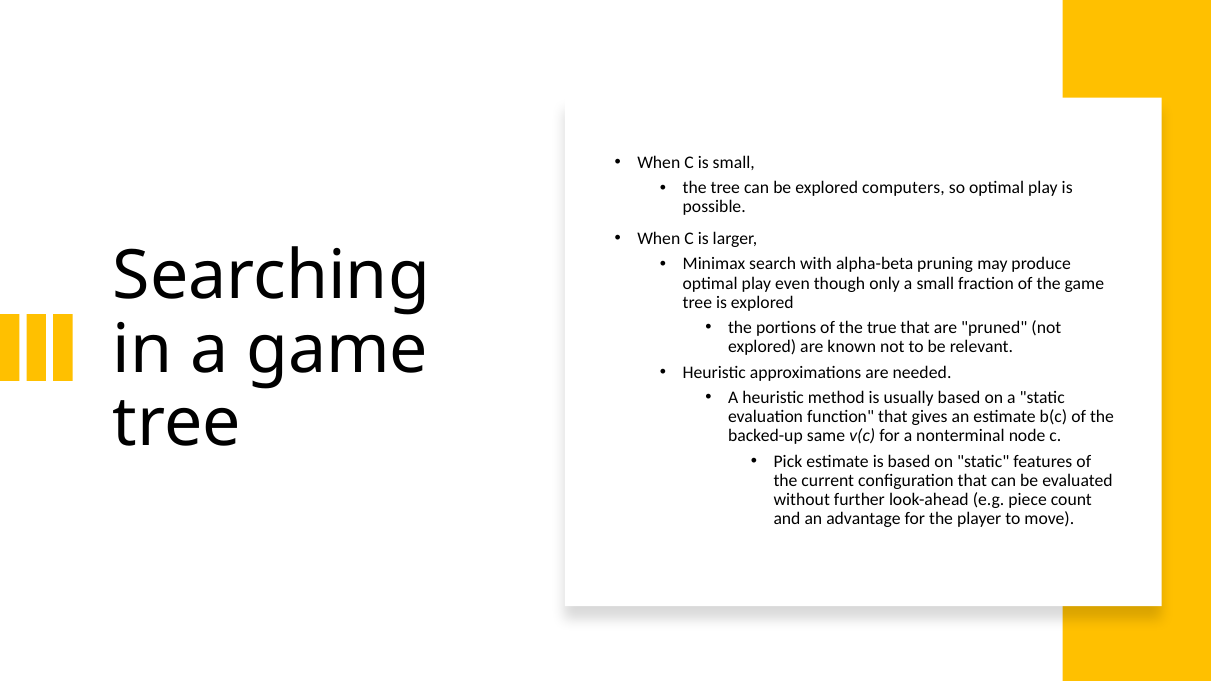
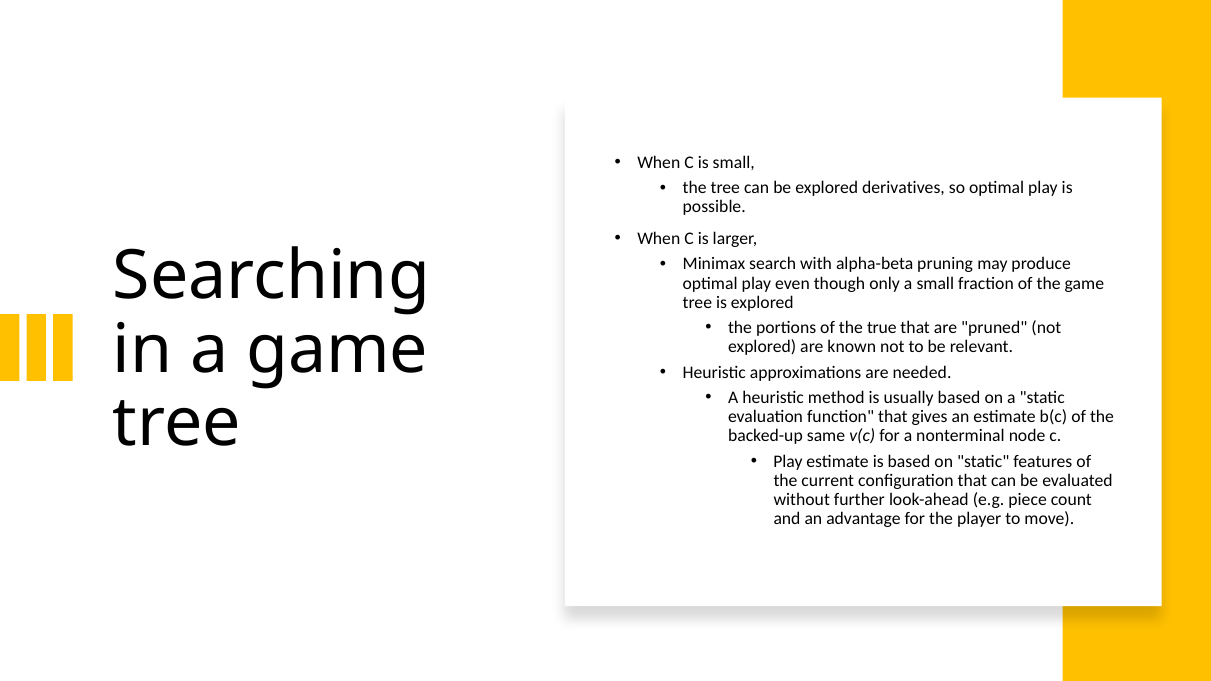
computers: computers -> derivatives (903, 188)
Pick: Pick -> Play (788, 462)
